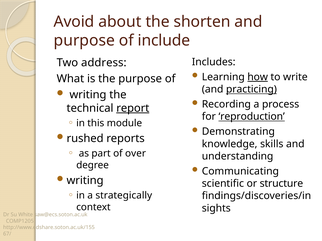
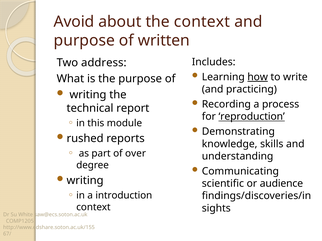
the shorten: shorten -> context (202, 22)
include: include -> written (164, 41)
practicing underline: present -> none (251, 89)
report underline: present -> none (133, 108)
structure: structure -> audience (281, 184)
strategically: strategically -> introduction (124, 196)
